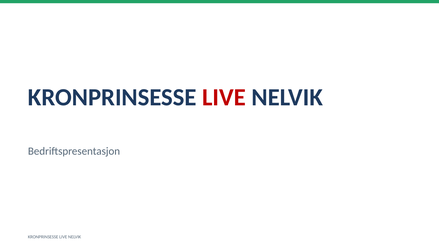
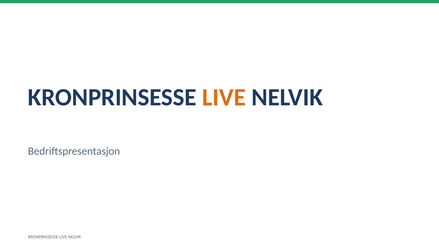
LIVE colour: red -> orange (224, 97)
